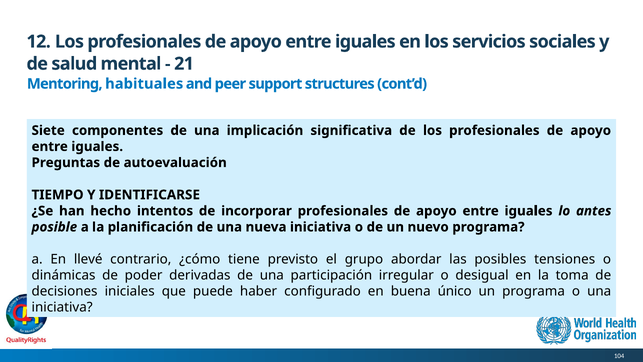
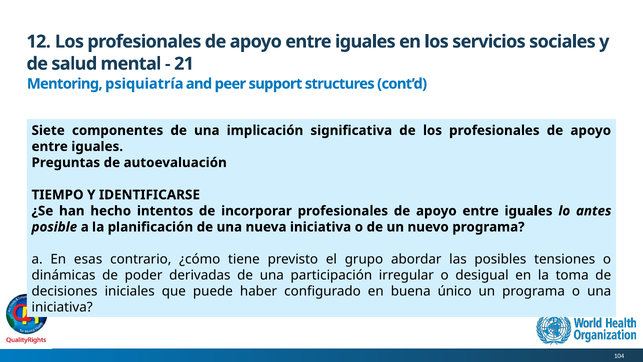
habituales: habituales -> psiquiatría (144, 84)
llevé: llevé -> esas (88, 259)
